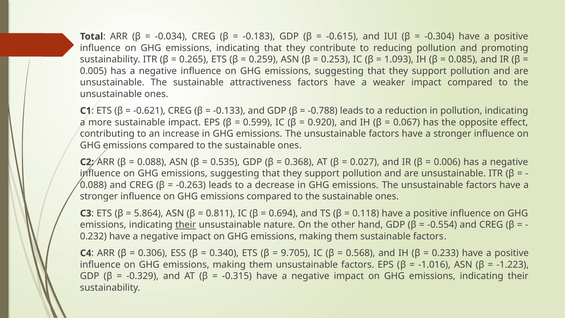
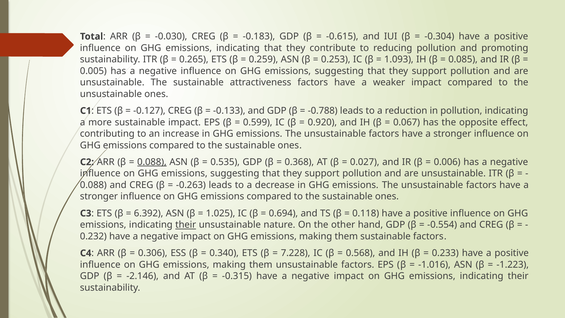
-0.034: -0.034 -> -0.030 (171, 36)
-0.621: -0.621 -> -0.127 (149, 111)
0.088 underline: none -> present (152, 162)
5.864: 5.864 -> 6.392 (149, 213)
0.811: 0.811 -> 1.025 (221, 213)
9.705: 9.705 -> 7.228 (296, 253)
-0.329: -0.329 -> -2.146 (143, 276)
